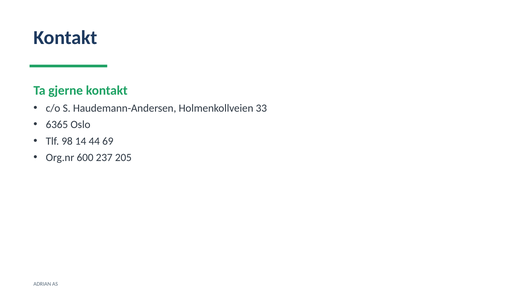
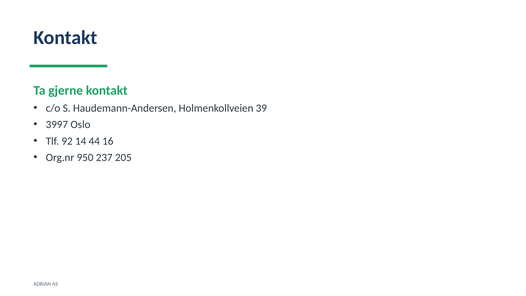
33: 33 -> 39 (261, 108)
6365: 6365 -> 3997 (57, 125)
98: 98 -> 92 (67, 141)
69: 69 -> 16 (108, 141)
600: 600 -> 950 (85, 158)
